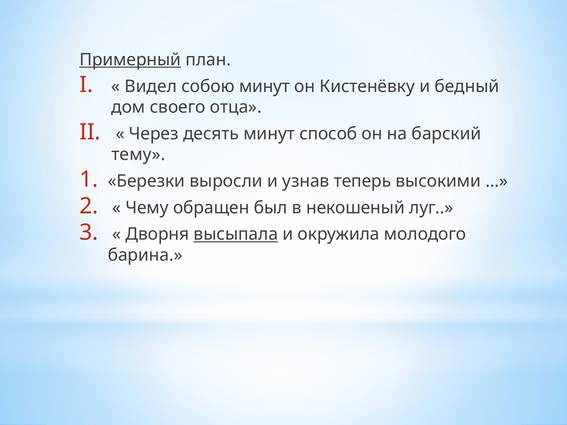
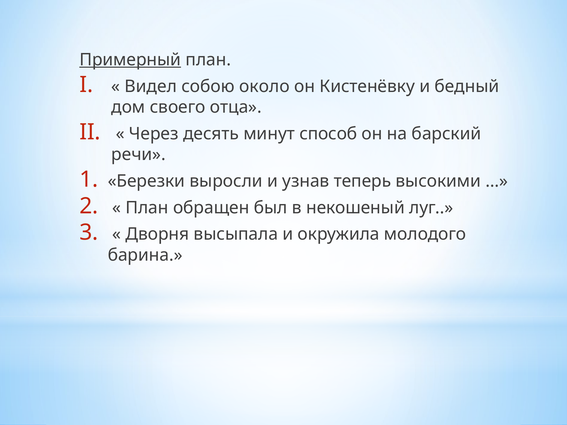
собою минут: минут -> около (264, 86)
тему: тему -> речи (139, 155)
Чему: Чему -> План (147, 208)
высыпала underline: present -> none (236, 234)
